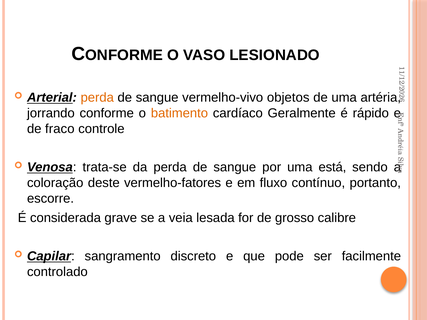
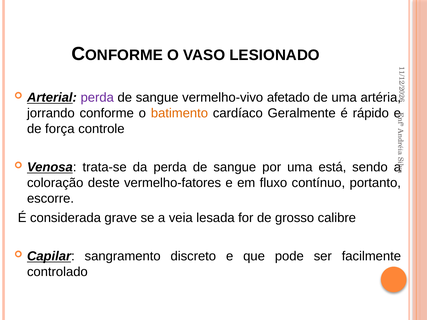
perda colour: orange -> purple (97, 98)
objetos: objetos -> afetado (288, 98)
fraco: fraco -> força (60, 129)
